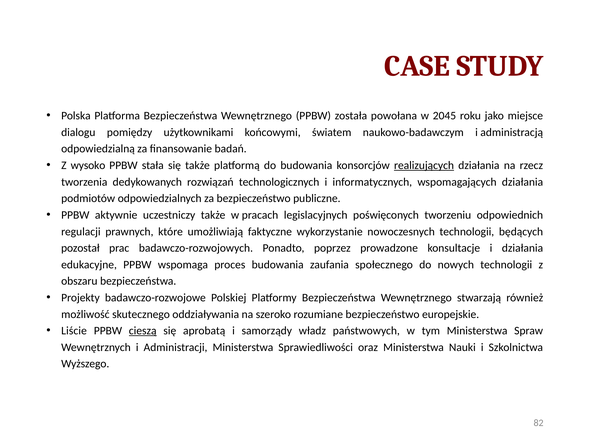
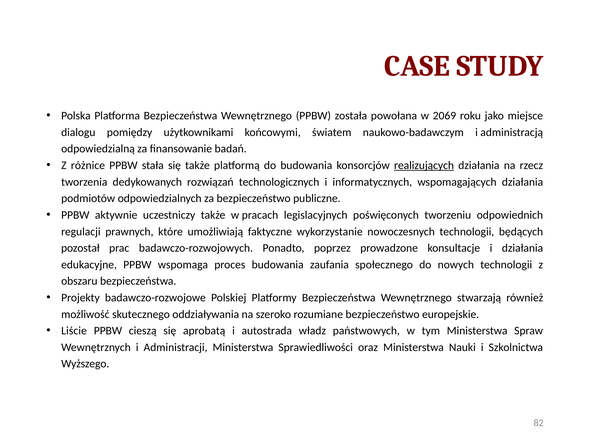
2045: 2045 -> 2069 (444, 116)
wysoko: wysoko -> różnice (88, 165)
cieszą underline: present -> none (143, 330)
samorządy: samorządy -> autostrada (267, 330)
